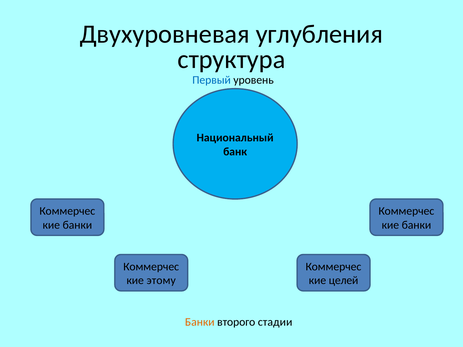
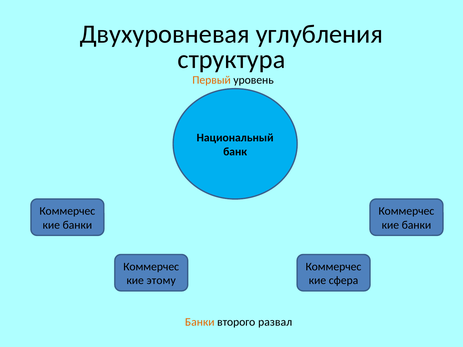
Первый colour: blue -> orange (212, 80)
целей: целей -> сфера (344, 281)
стадии: стадии -> развал (275, 322)
